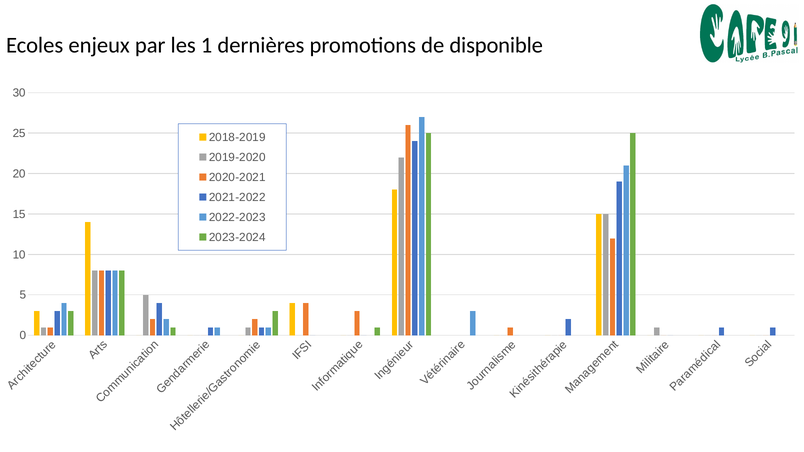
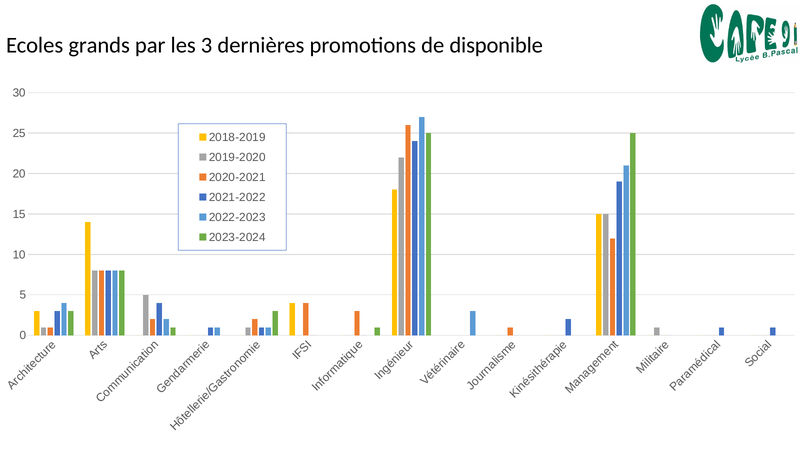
enjeux: enjeux -> grands (99, 45)
1: 1 -> 3 (207, 45)
